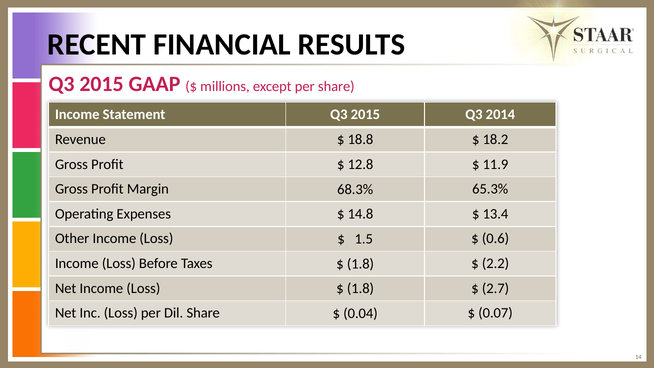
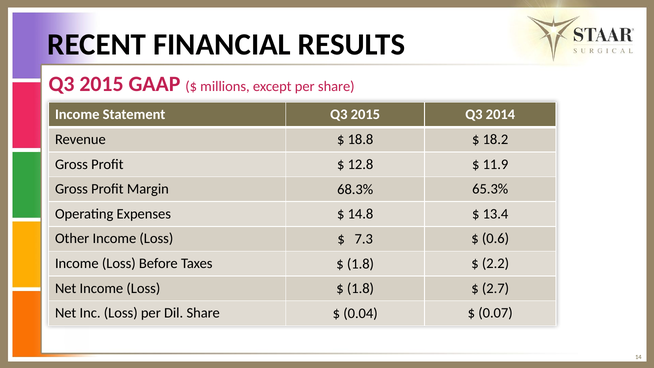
1.5: 1.5 -> 7.3 (364, 239)
